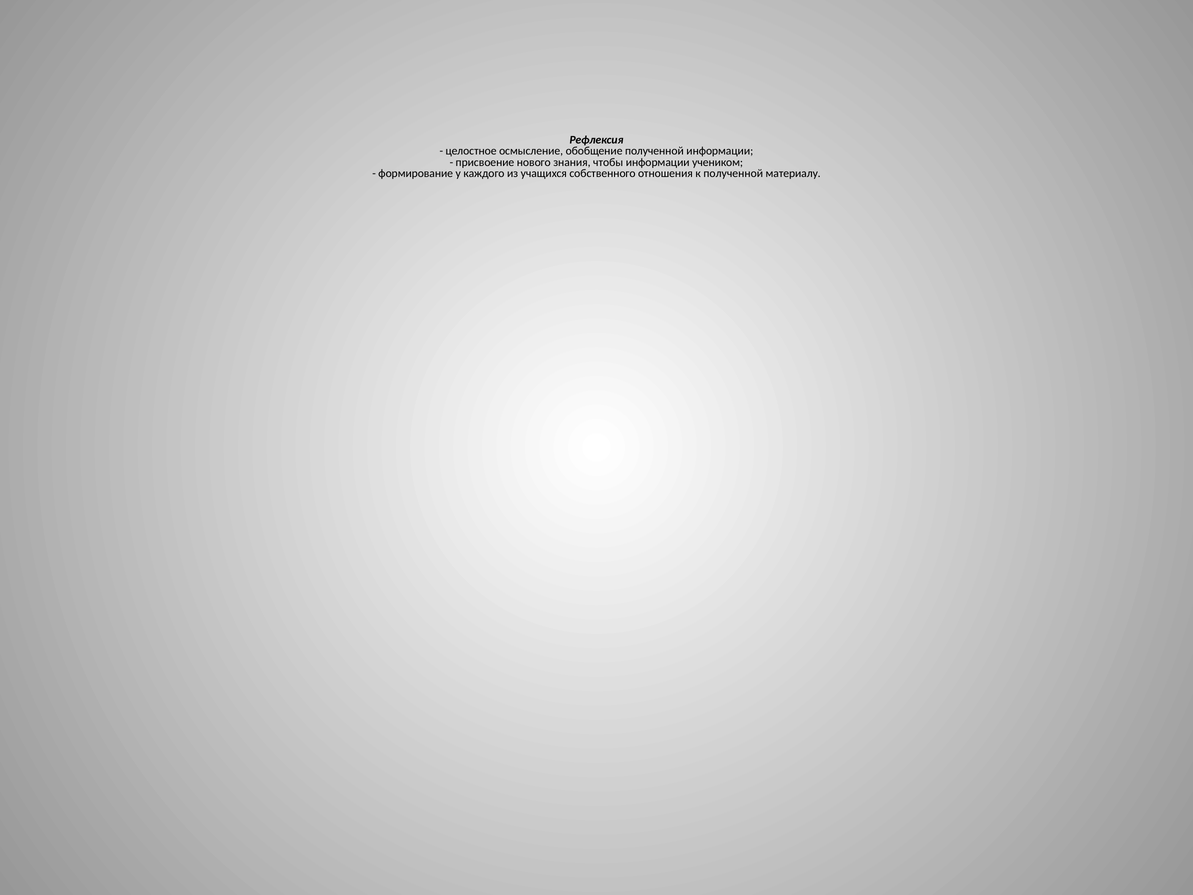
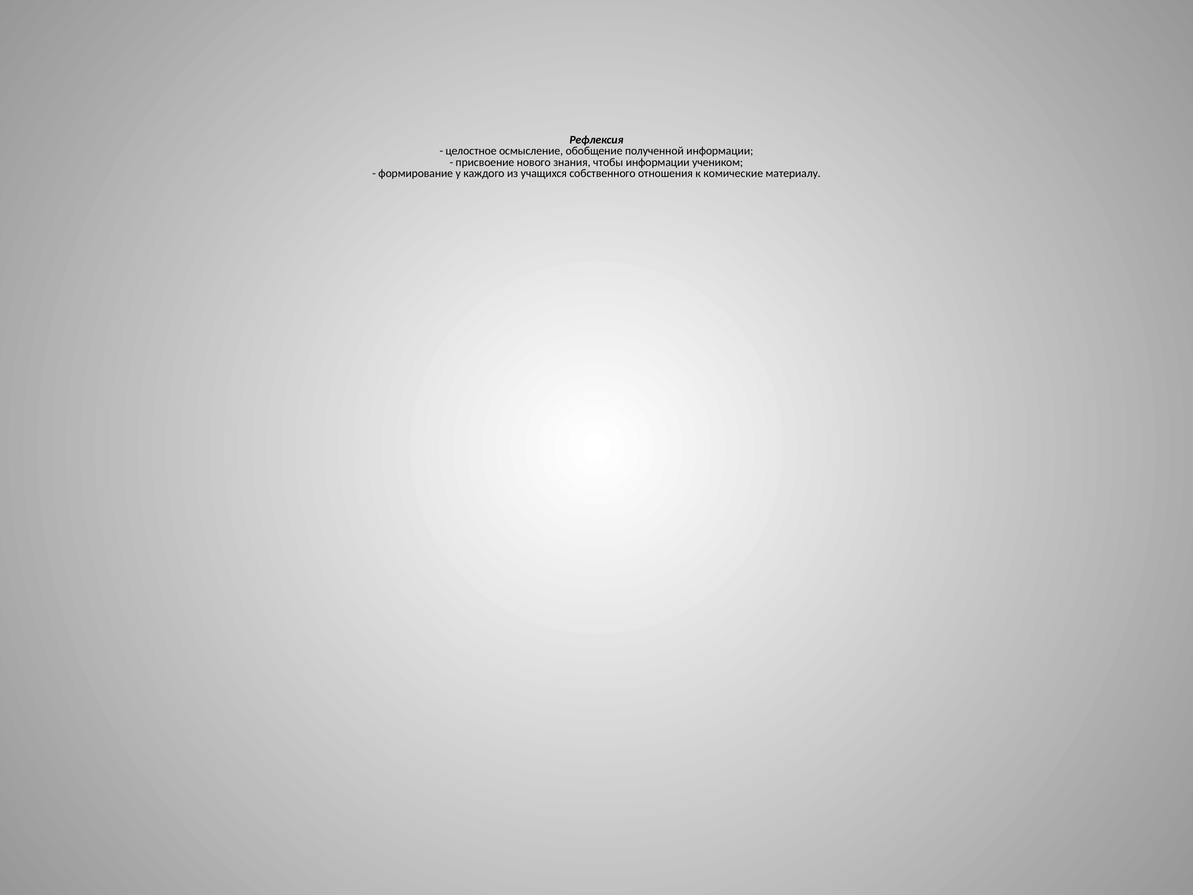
к полученной: полученной -> комические (733, 173)
